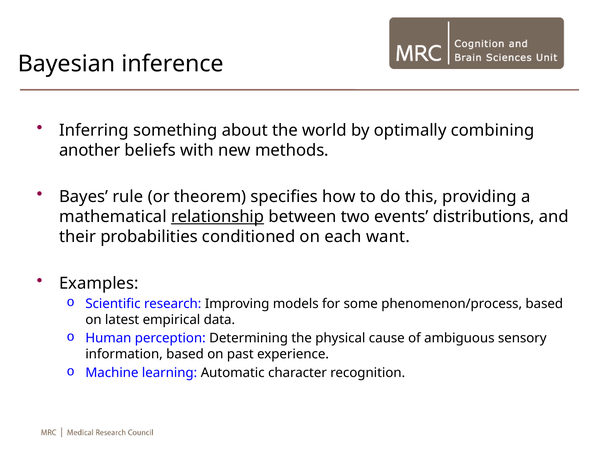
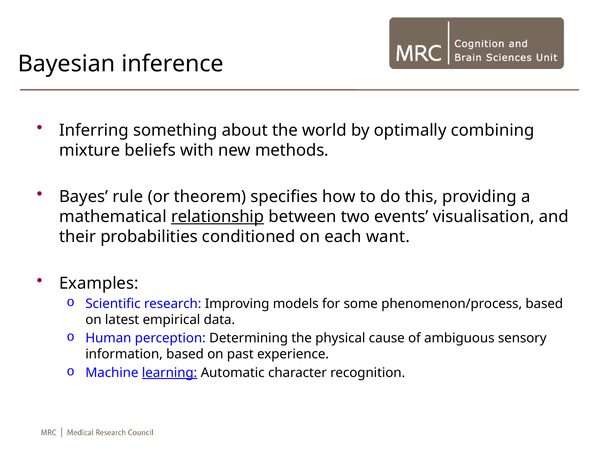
another: another -> mixture (90, 150)
distributions: distributions -> visualisation (484, 217)
learning underline: none -> present (170, 373)
